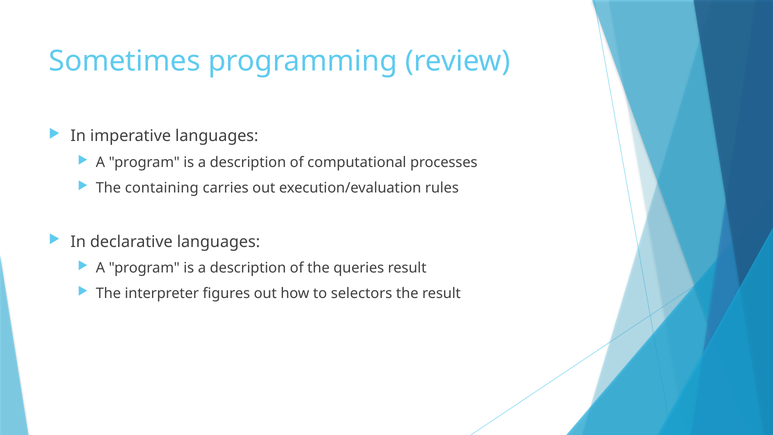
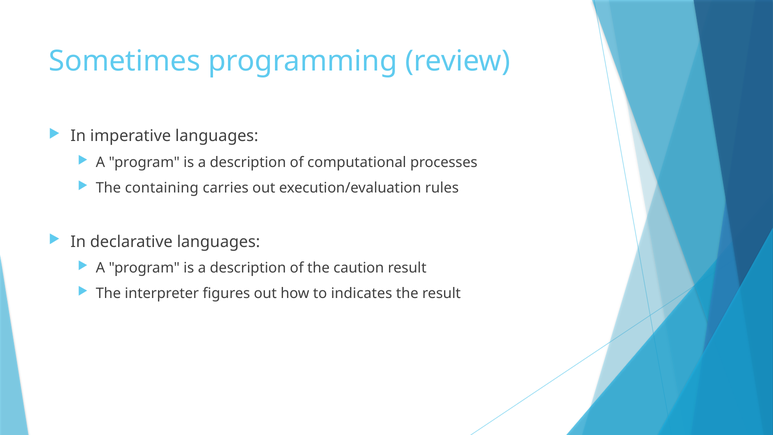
queries: queries -> caution (359, 268)
selectors: selectors -> indicates (362, 294)
